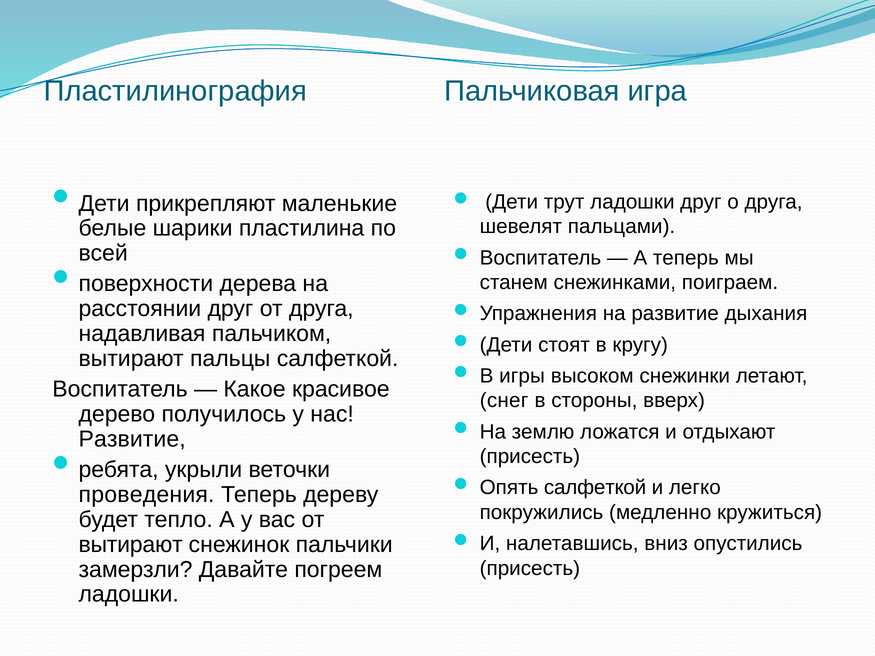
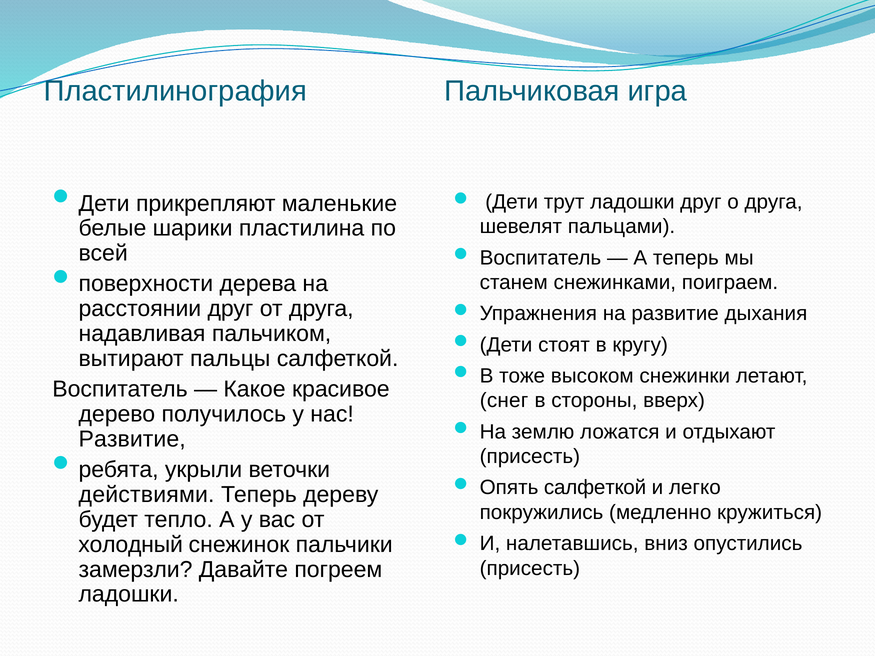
игры: игры -> тоже (522, 376)
проведения: проведения -> действиями (147, 495)
вытирают: вытирают -> холодный (131, 545)
